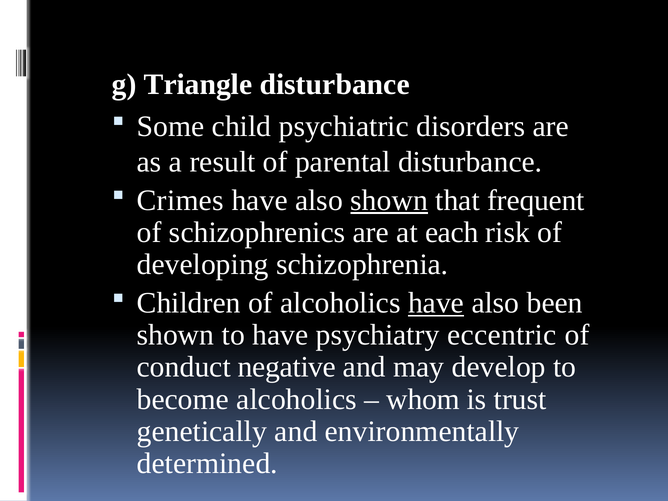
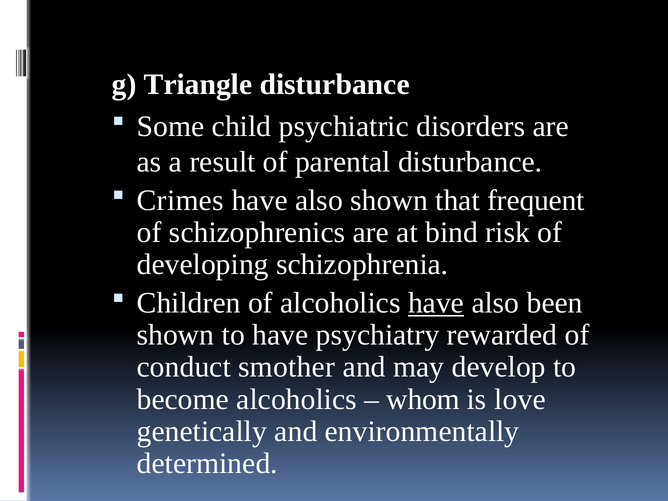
shown underline: present -> none (389, 200)
each: each -> bind (452, 232)
eccentric: eccentric -> rewarded (502, 335)
negative: negative -> smother (287, 367)
trust: trust -> love (520, 399)
